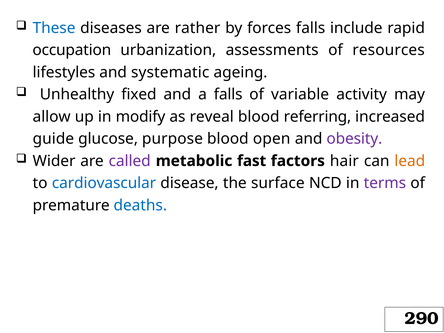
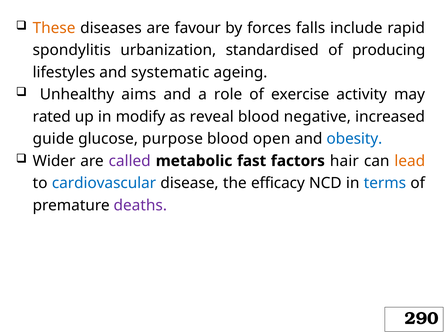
These colour: blue -> orange (54, 28)
rather: rather -> favour (198, 28)
occupation: occupation -> spondylitis (72, 50)
assessments: assessments -> standardised (272, 50)
resources: resources -> producing (389, 50)
fixed: fixed -> aims (139, 94)
a falls: falls -> role (228, 94)
variable: variable -> exercise (300, 94)
allow: allow -> rated (52, 117)
referring: referring -> negative (317, 117)
obesity colour: purple -> blue (354, 139)
surface: surface -> efficacy (278, 183)
terms colour: purple -> blue (385, 183)
deaths colour: blue -> purple (140, 205)
